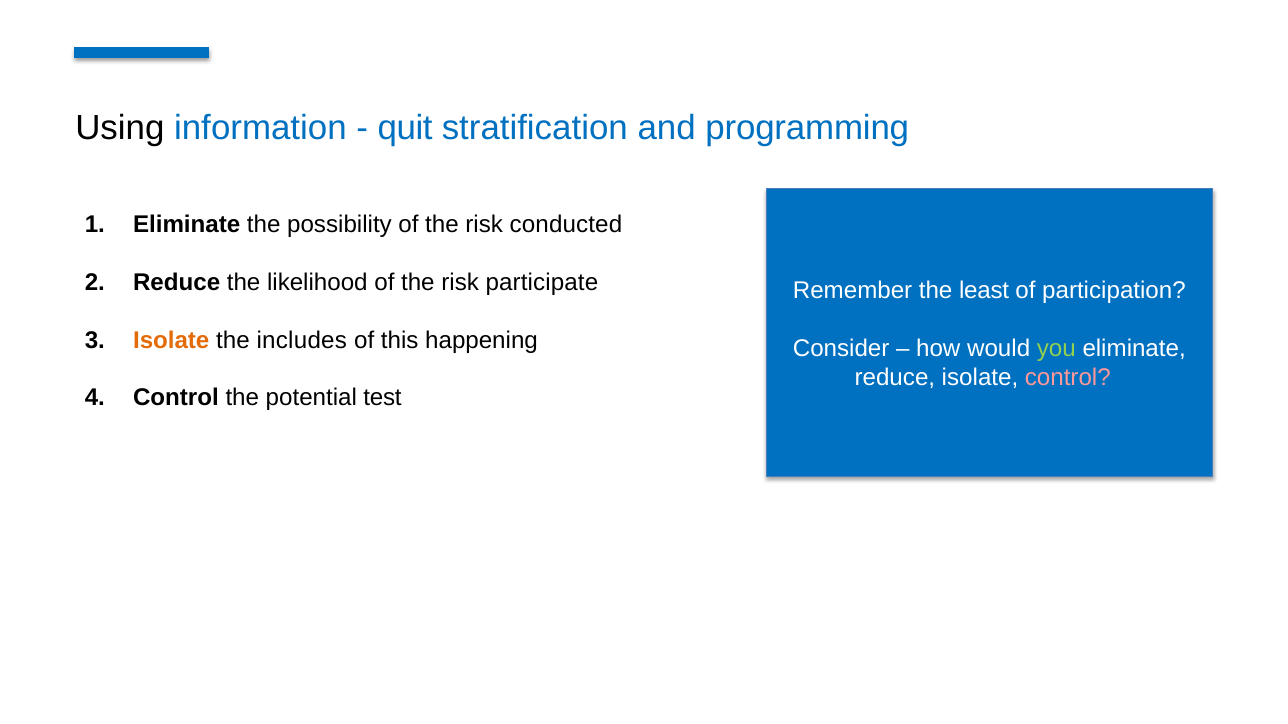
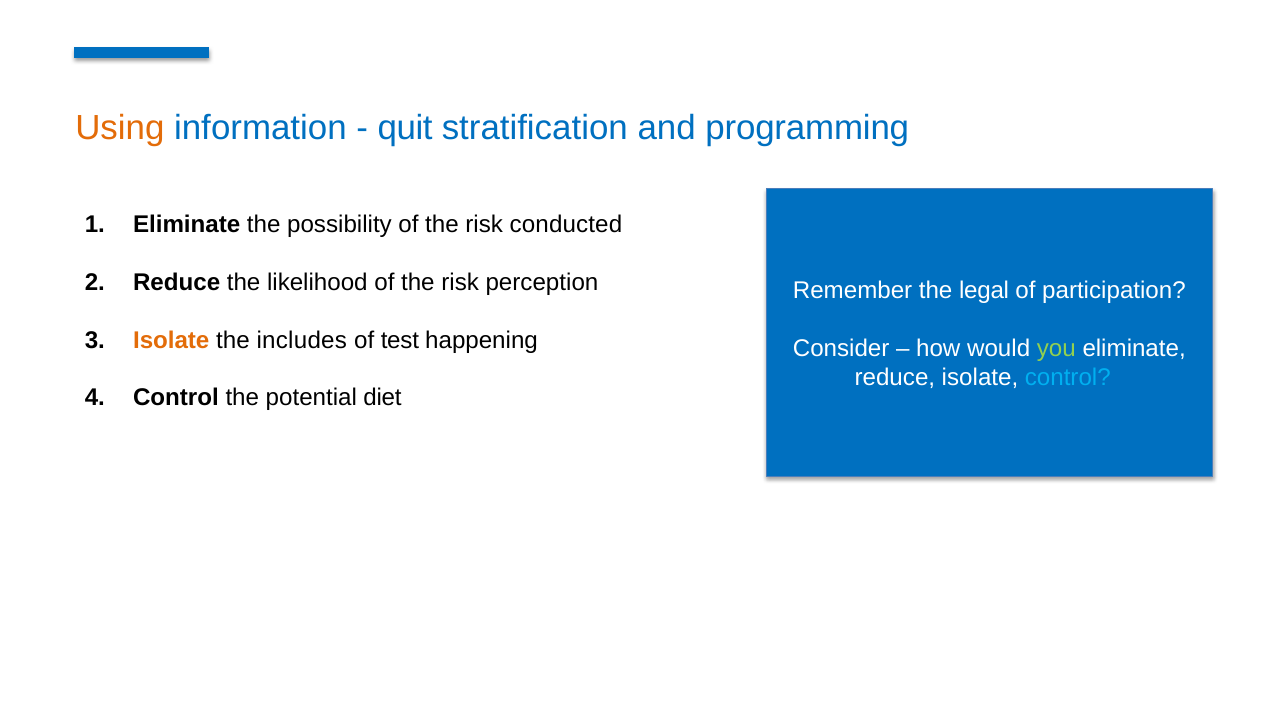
Using colour: black -> orange (120, 129)
participate: participate -> perception (542, 282)
least: least -> legal (984, 291)
this: this -> test (400, 340)
control colour: pink -> light blue (1068, 378)
test: test -> diet (382, 398)
